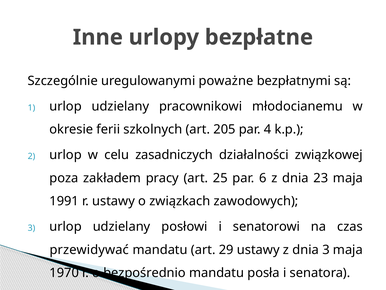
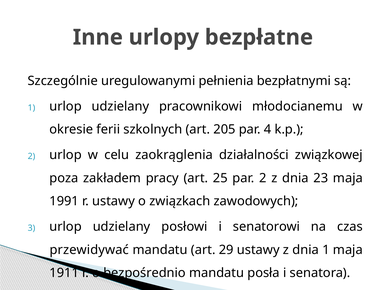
poważne: poważne -> pełnienia (226, 81)
zasadniczych: zasadniczych -> zaokrąglenia (174, 155)
par 6: 6 -> 2 (263, 178)
dnia 3: 3 -> 1 (326, 249)
1970: 1970 -> 1911 (64, 272)
